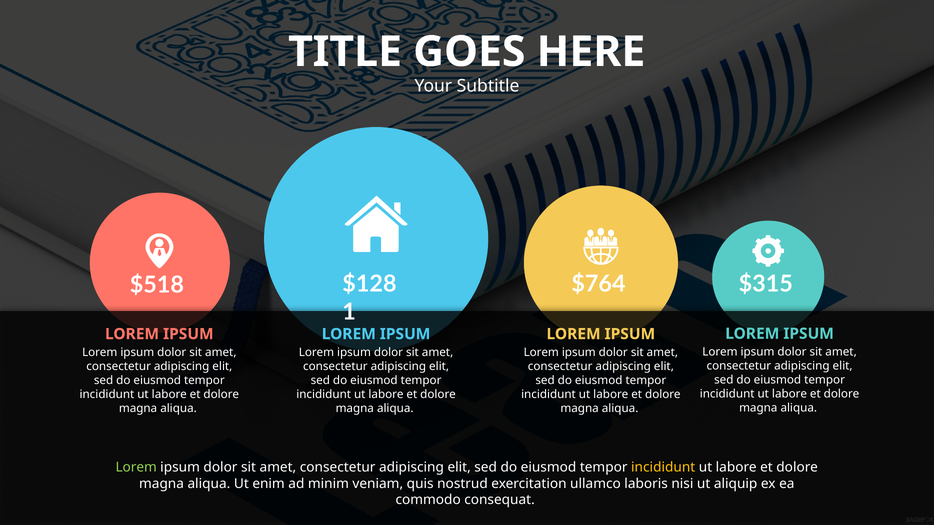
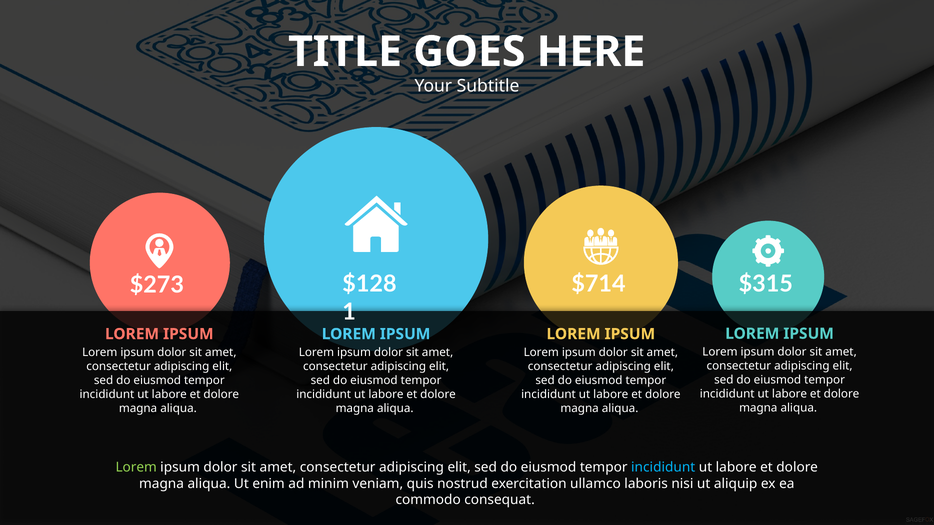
$764: $764 -> $714 (598, 284)
$518: $518 -> $273 (157, 285)
incididunt colour: yellow -> light blue (663, 468)
